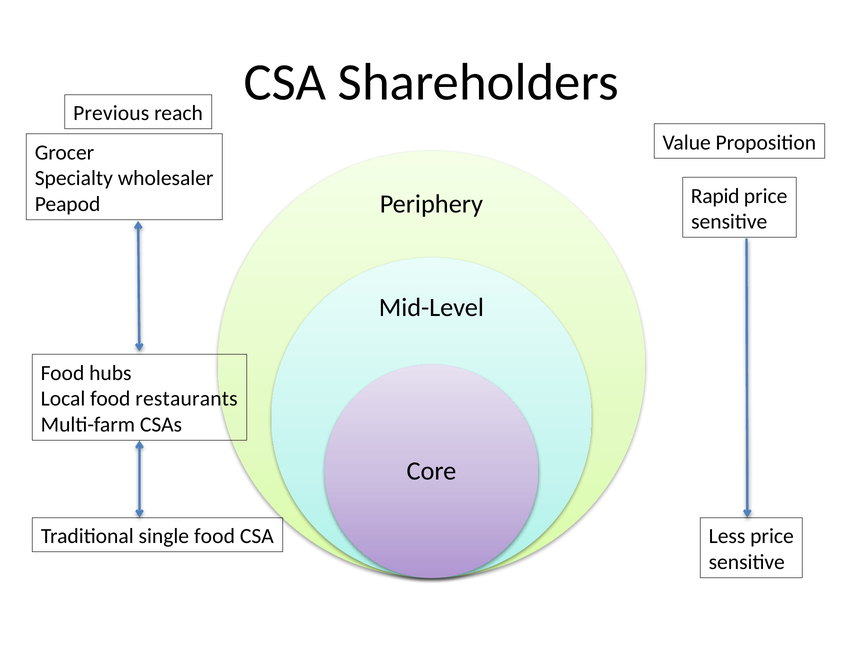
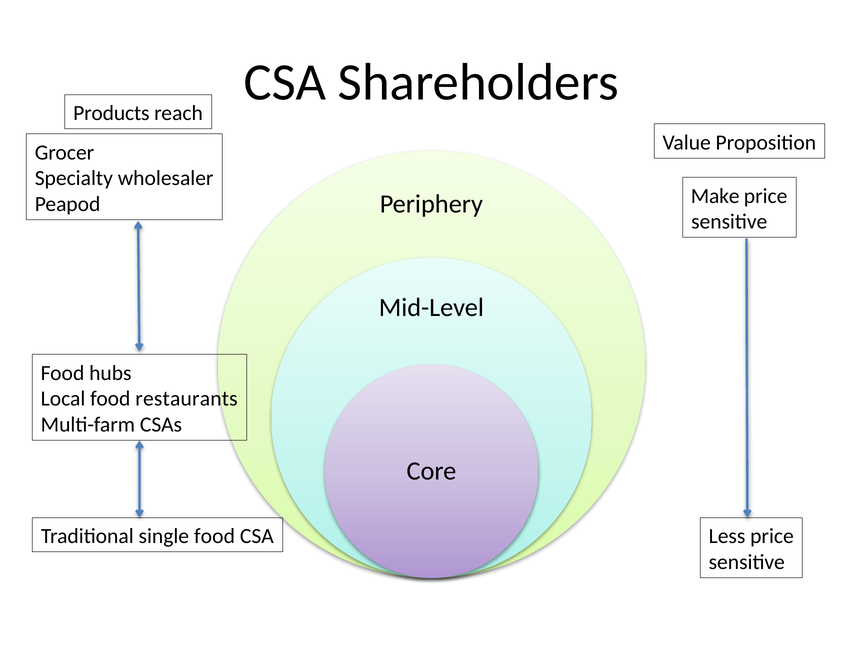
Previous: Previous -> Products (111, 113)
Rapid: Rapid -> Make (715, 196)
